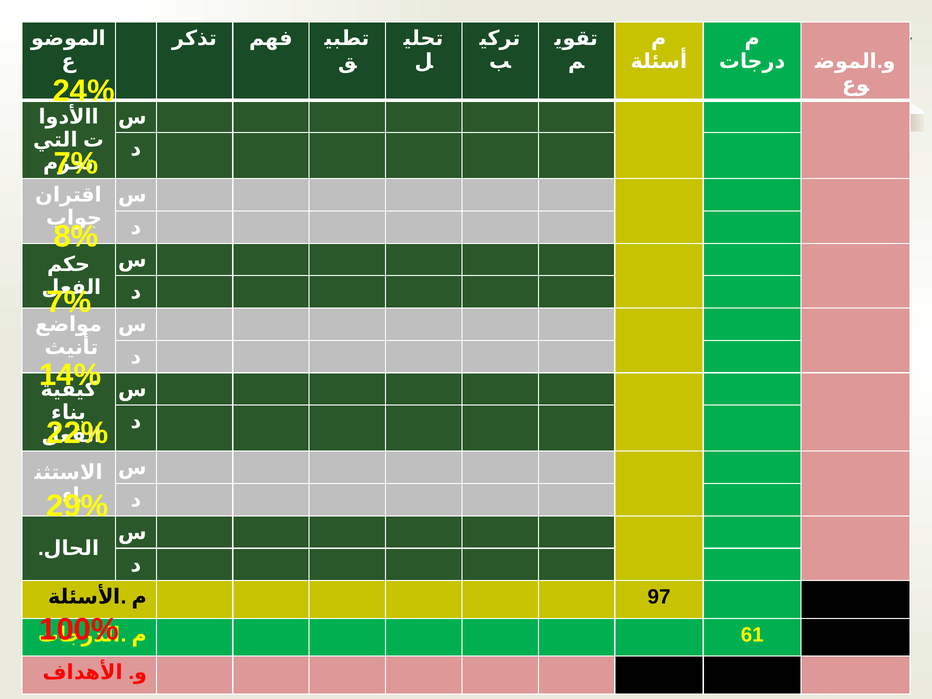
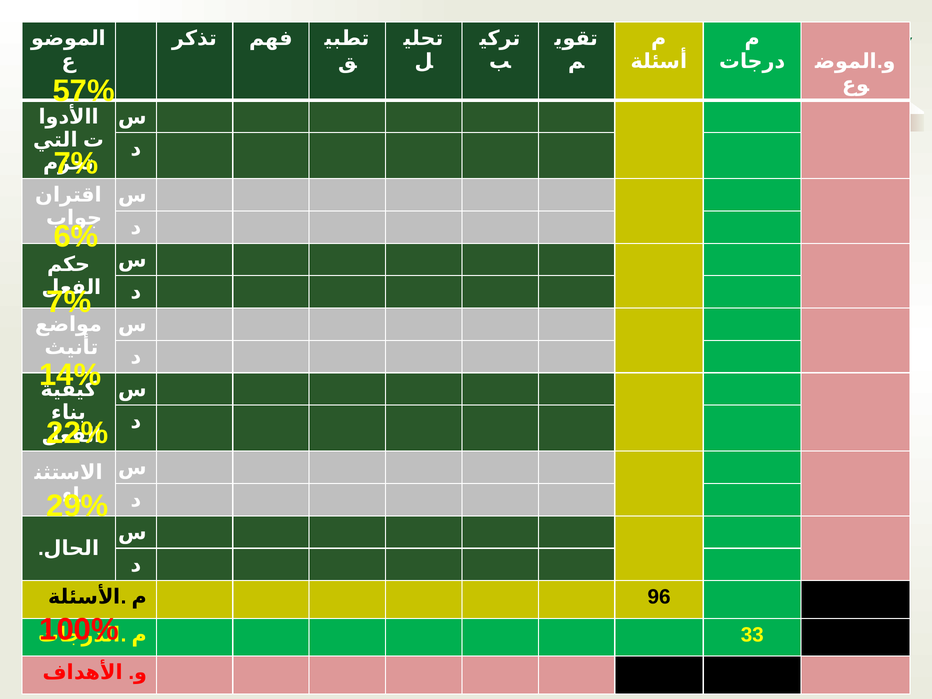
24%: 24% -> 57% (84, 91)
8%: 8% -> 6% (76, 237)
97: 97 -> 96 (659, 597)
61: 61 -> 33 (752, 635)
